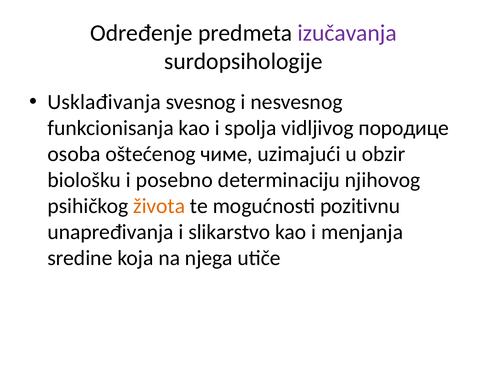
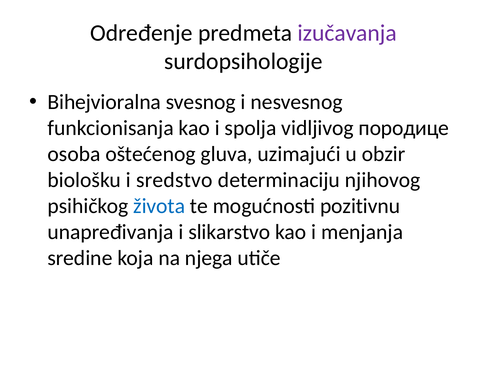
Usklađivanja: Usklađivanja -> Bihejvioralna (104, 102)
чиме: чиме -> gluva (227, 154)
posebno: posebno -> sredstvo (174, 180)
života colour: orange -> blue (159, 206)
